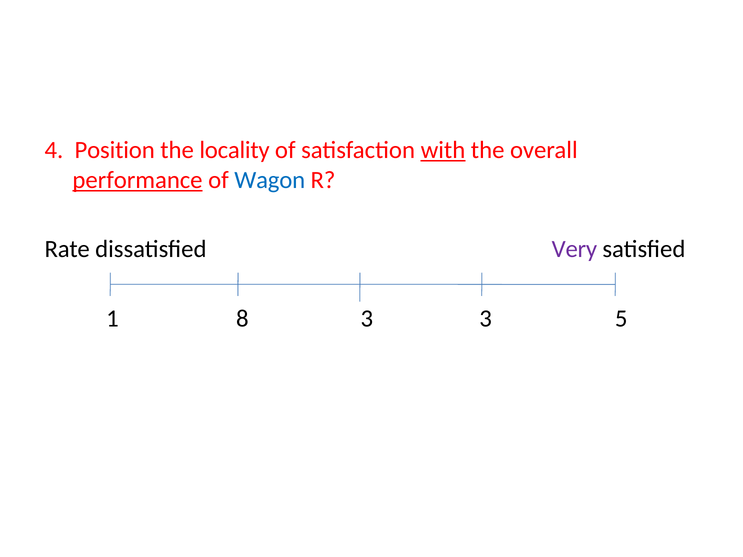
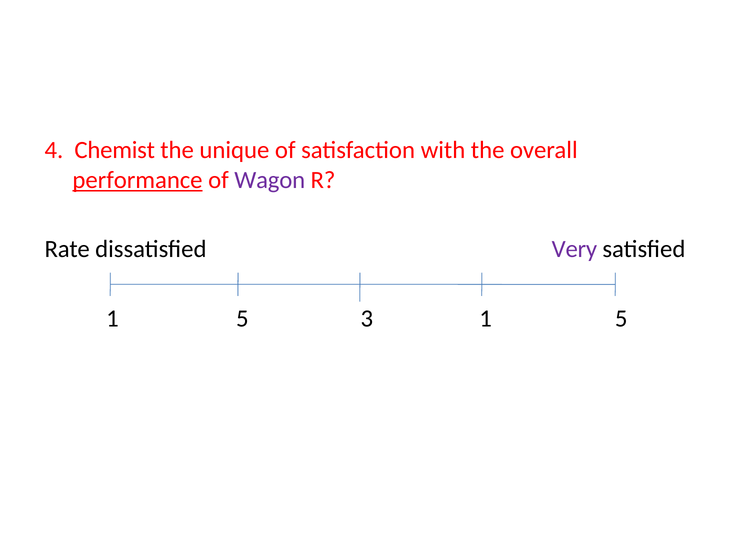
Position: Position -> Chemist (115, 150)
locality: locality -> unique (234, 150)
with underline: present -> none (443, 150)
Wagon colour: blue -> purple (270, 180)
8: 8 -> 5 (242, 319)
3 3: 3 -> 1 (486, 319)
